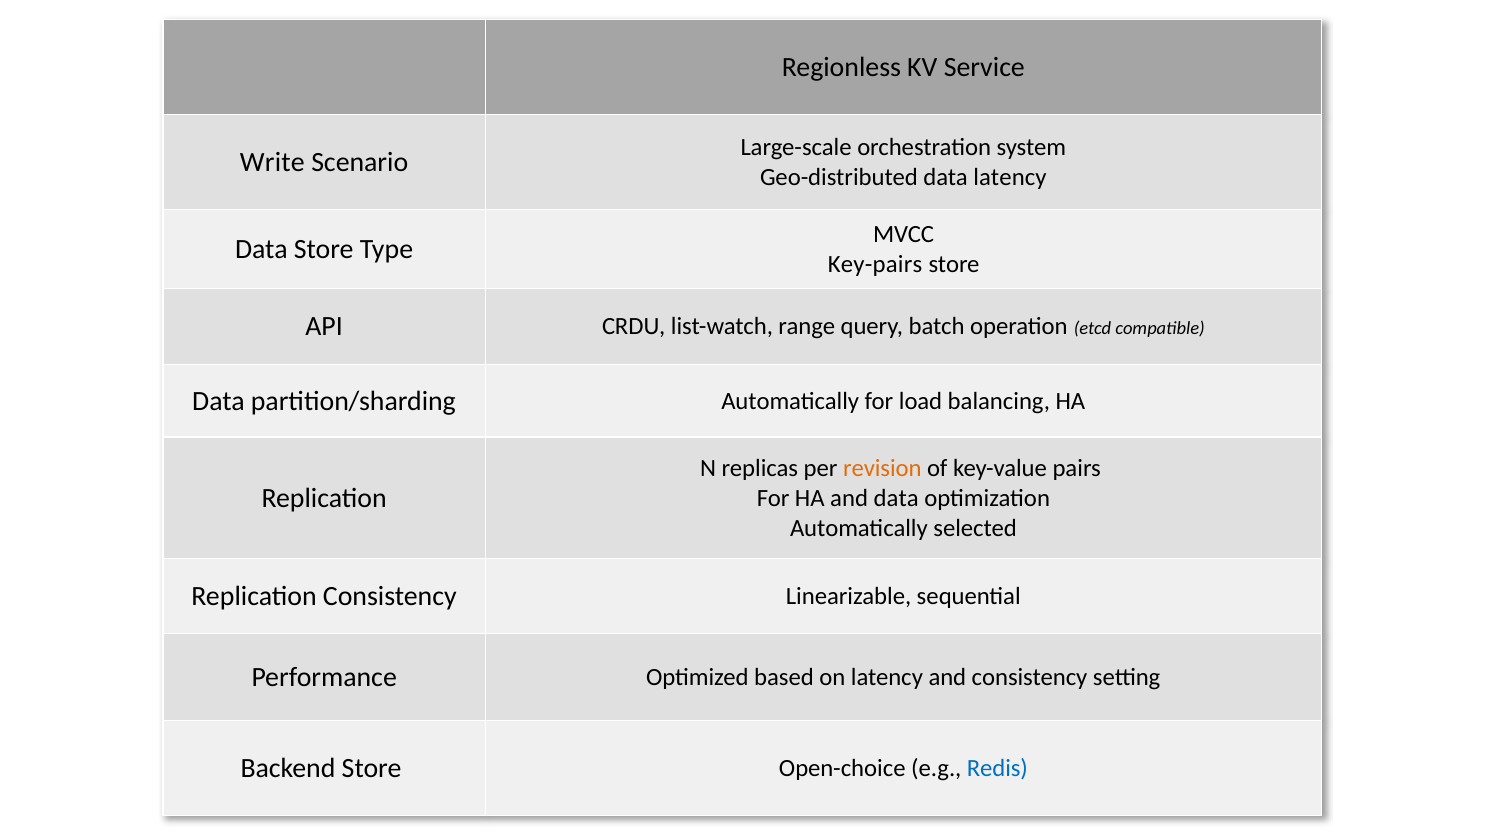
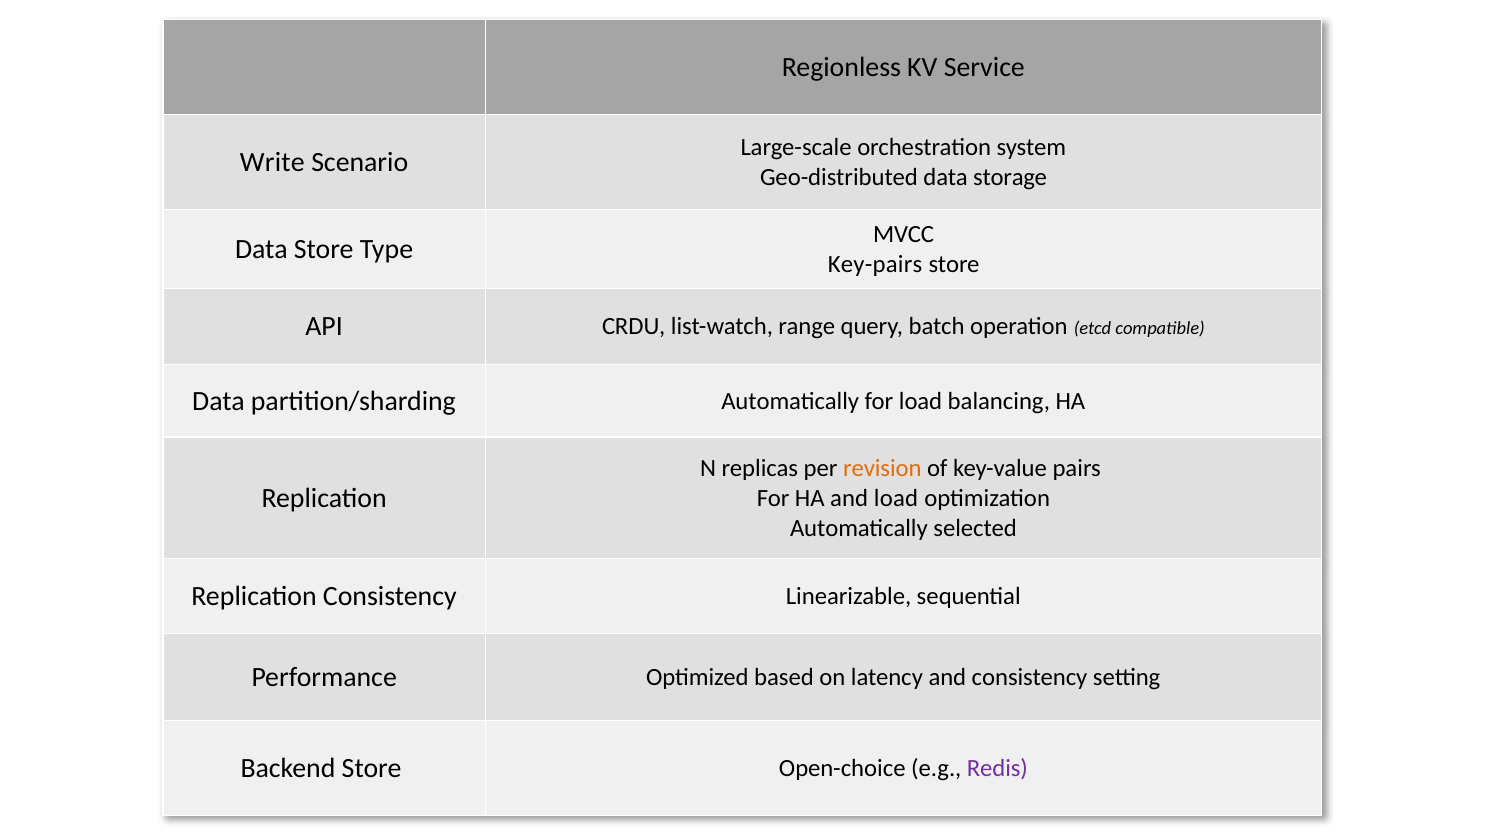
data latency: latency -> storage (1010, 177)
and data: data -> load (896, 498)
Redis colour: blue -> purple (997, 768)
